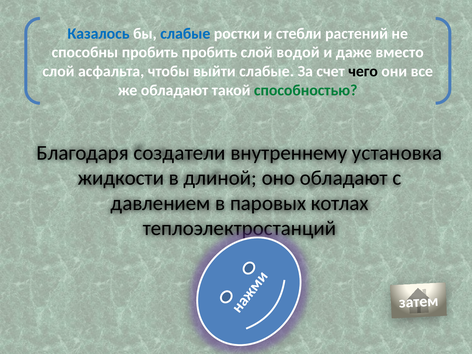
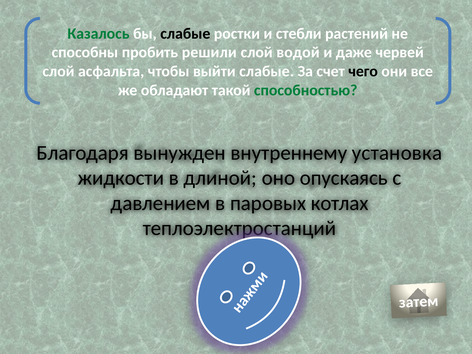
Казалось colour: blue -> green (98, 34)
слабые colour: blue -> black (185, 34)
пробить пробить: пробить -> решили (209, 52)
вместо: вместо -> червей (400, 52)
создатели: создатели -> вынужден (180, 153)
оно обладают: обладают -> опускаясь (344, 178)
